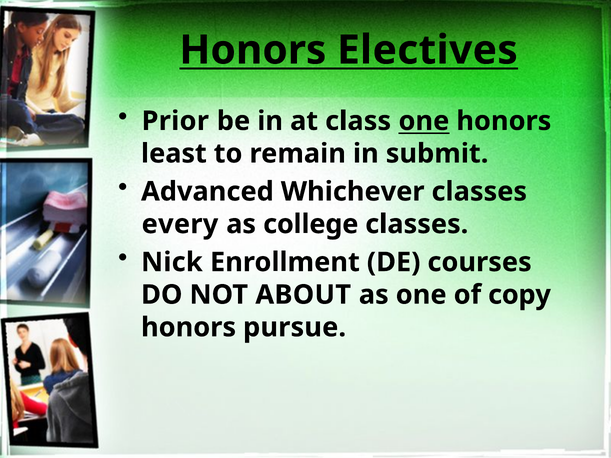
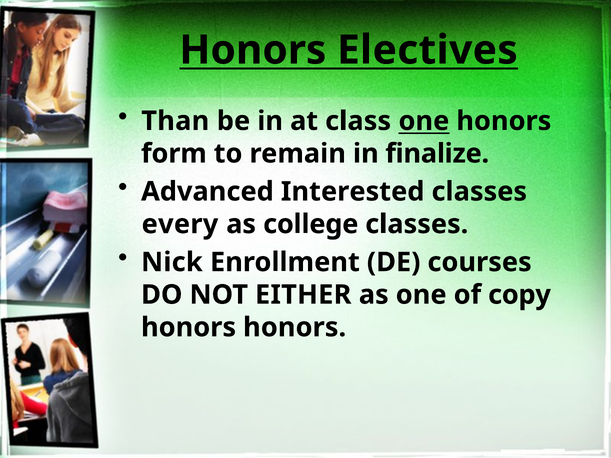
Prior: Prior -> Than (175, 121)
least: least -> form (174, 154)
submit: submit -> finalize (437, 154)
Whichever: Whichever -> Interested (353, 192)
ABOUT: ABOUT -> EITHER (303, 295)
honors pursue: pursue -> honors (295, 328)
